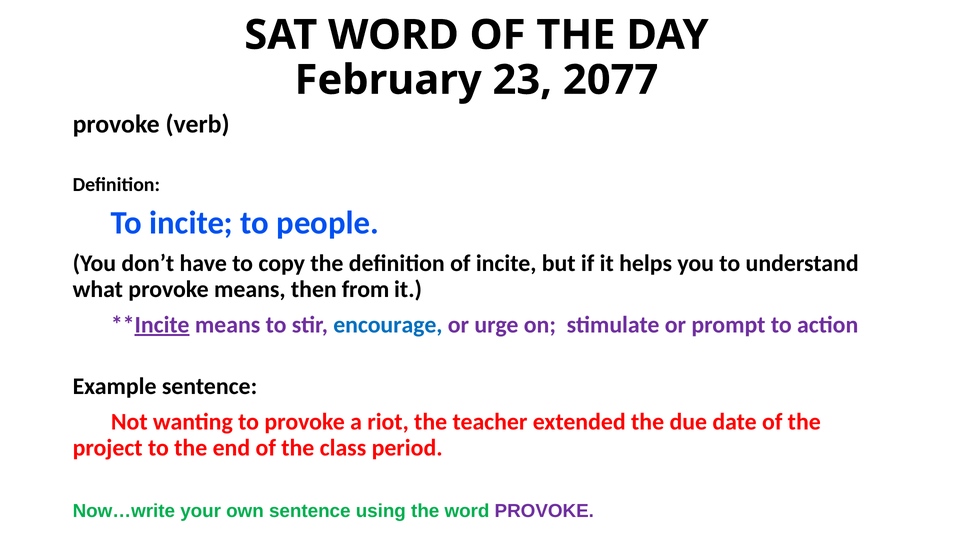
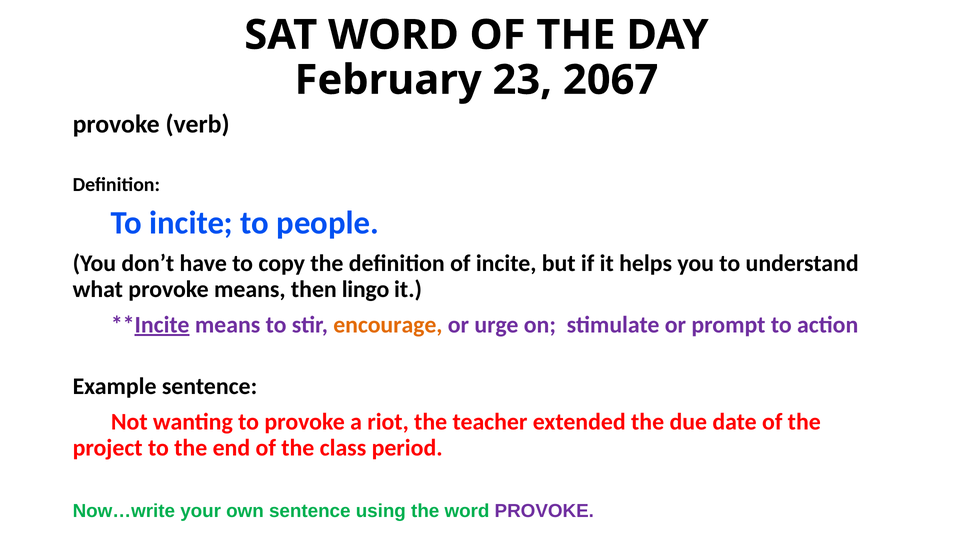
2077: 2077 -> 2067 (611, 80)
from: from -> lingo (366, 289)
encourage colour: blue -> orange (388, 325)
